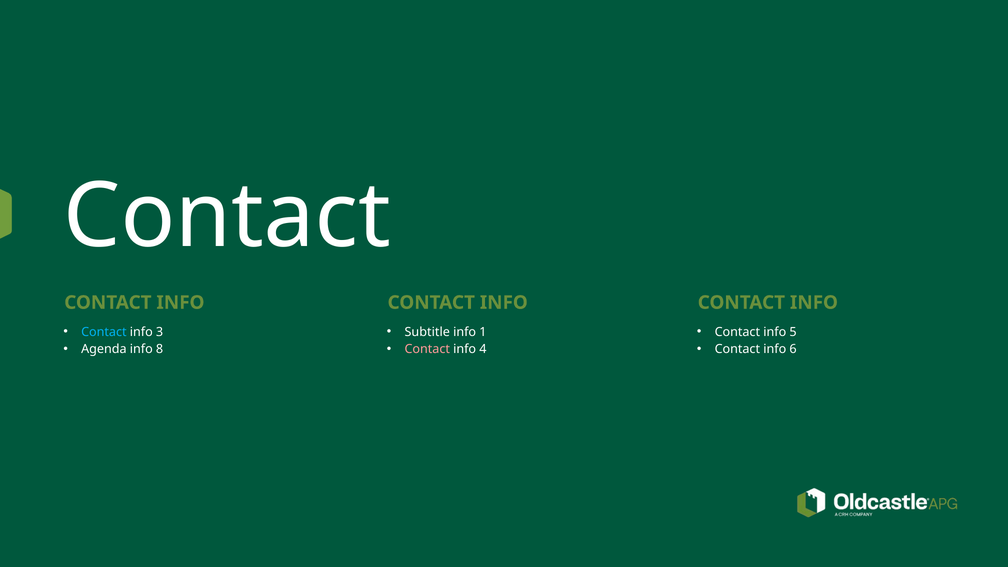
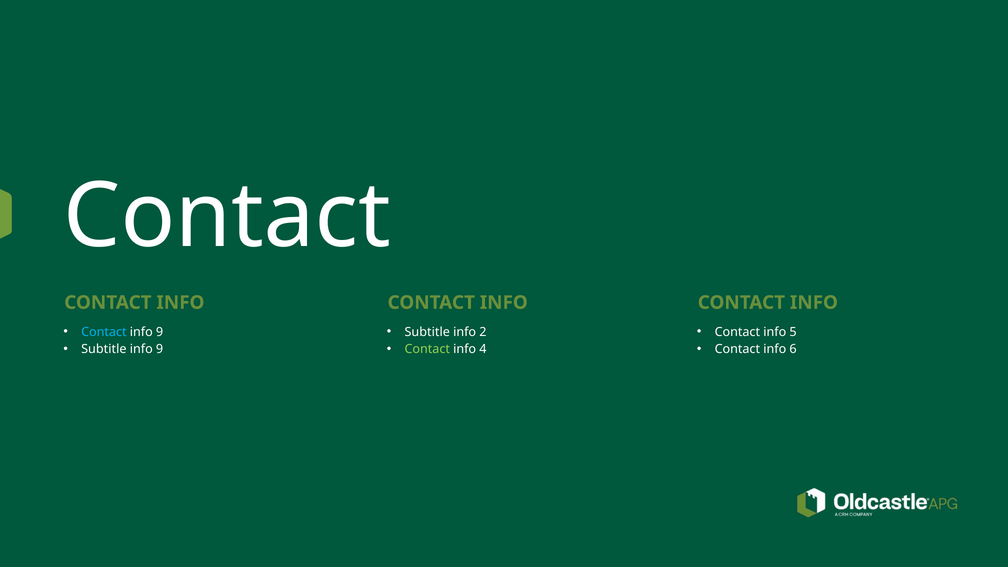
3: 3 -> 9 (160, 332)
1: 1 -> 2 (483, 332)
Agenda: Agenda -> Subtitle (104, 349)
8: 8 -> 9 (160, 349)
Contact colour: pink -> light green (427, 349)
